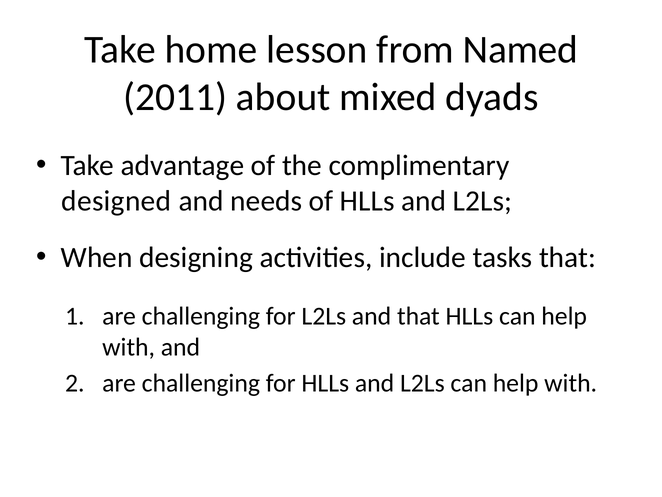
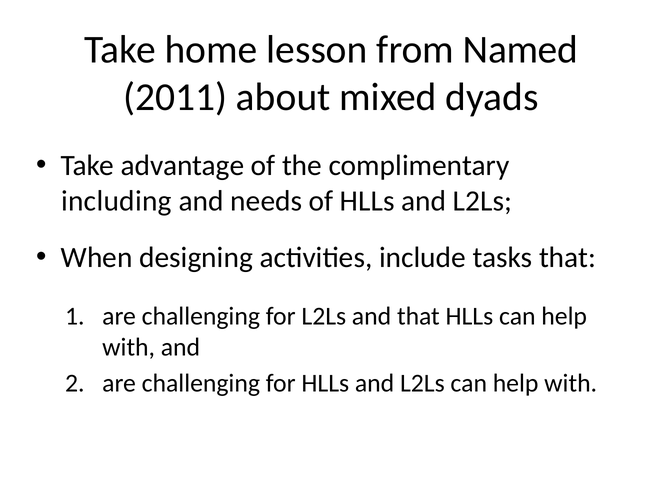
designed: designed -> including (116, 201)
